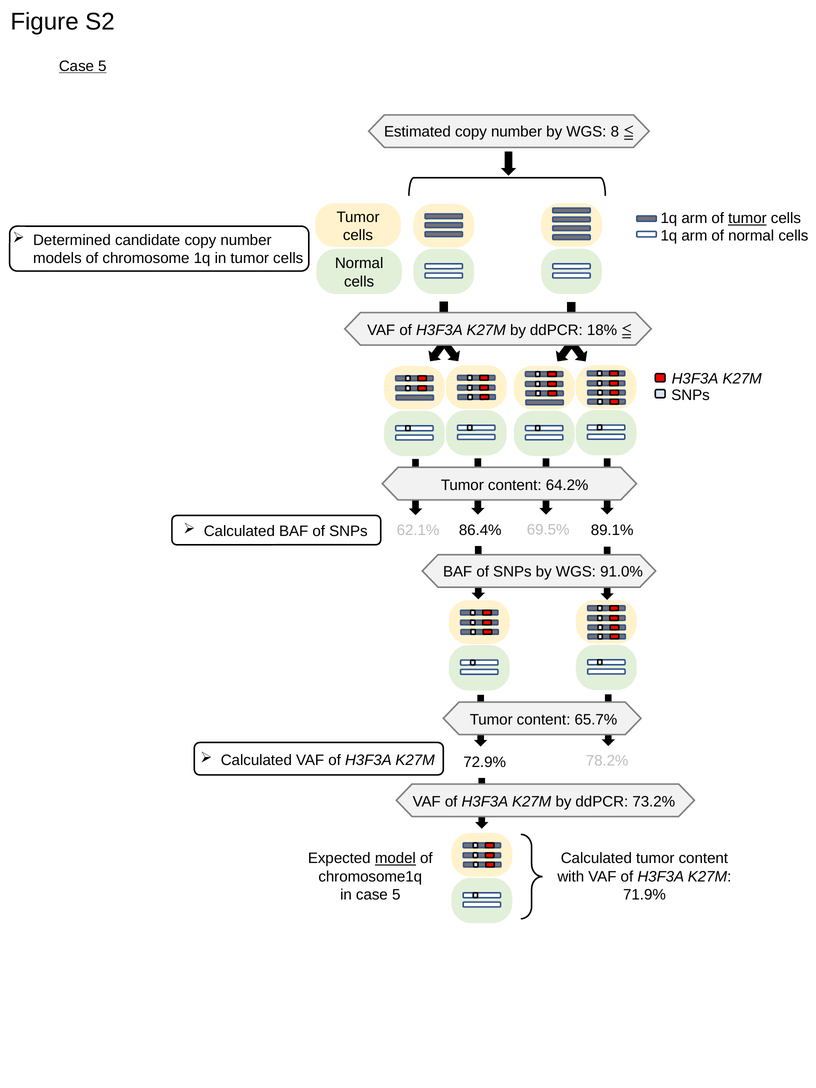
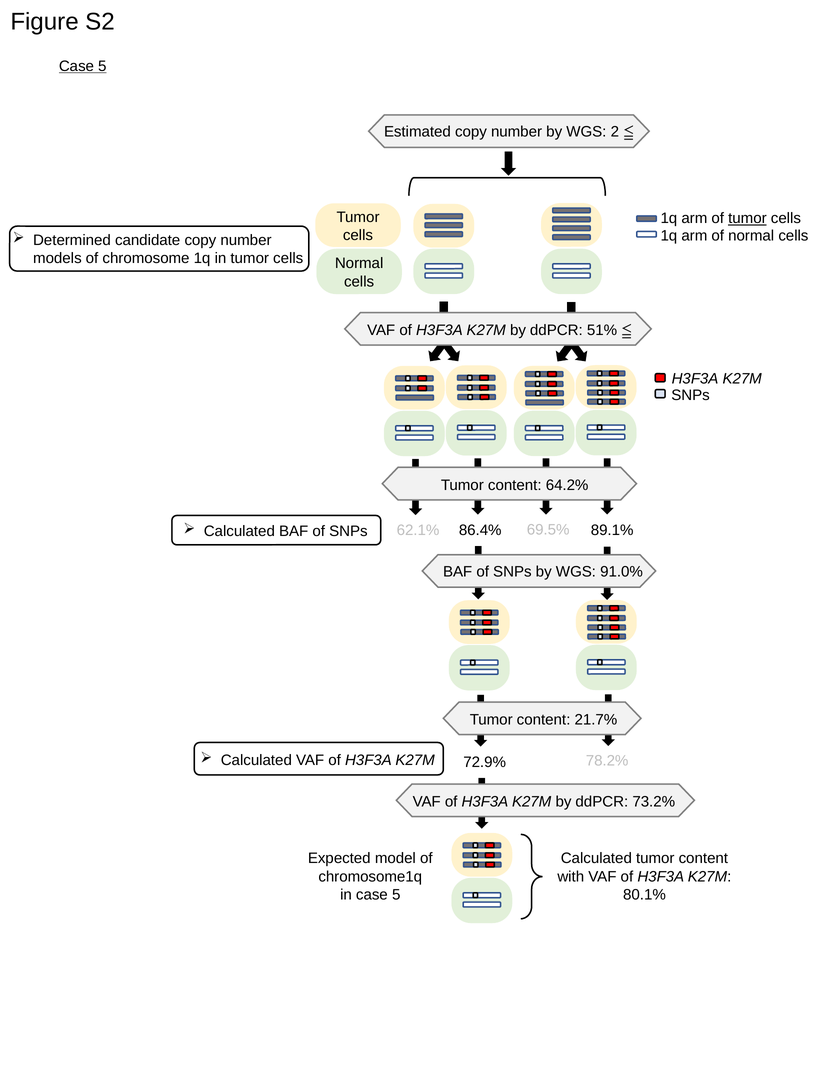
8: 8 -> 2 (615, 132)
18%: 18% -> 51% (602, 330)
65.7%: 65.7% -> 21.7% (596, 720)
model underline: present -> none (395, 858)
71.9%: 71.9% -> 80.1% (644, 895)
